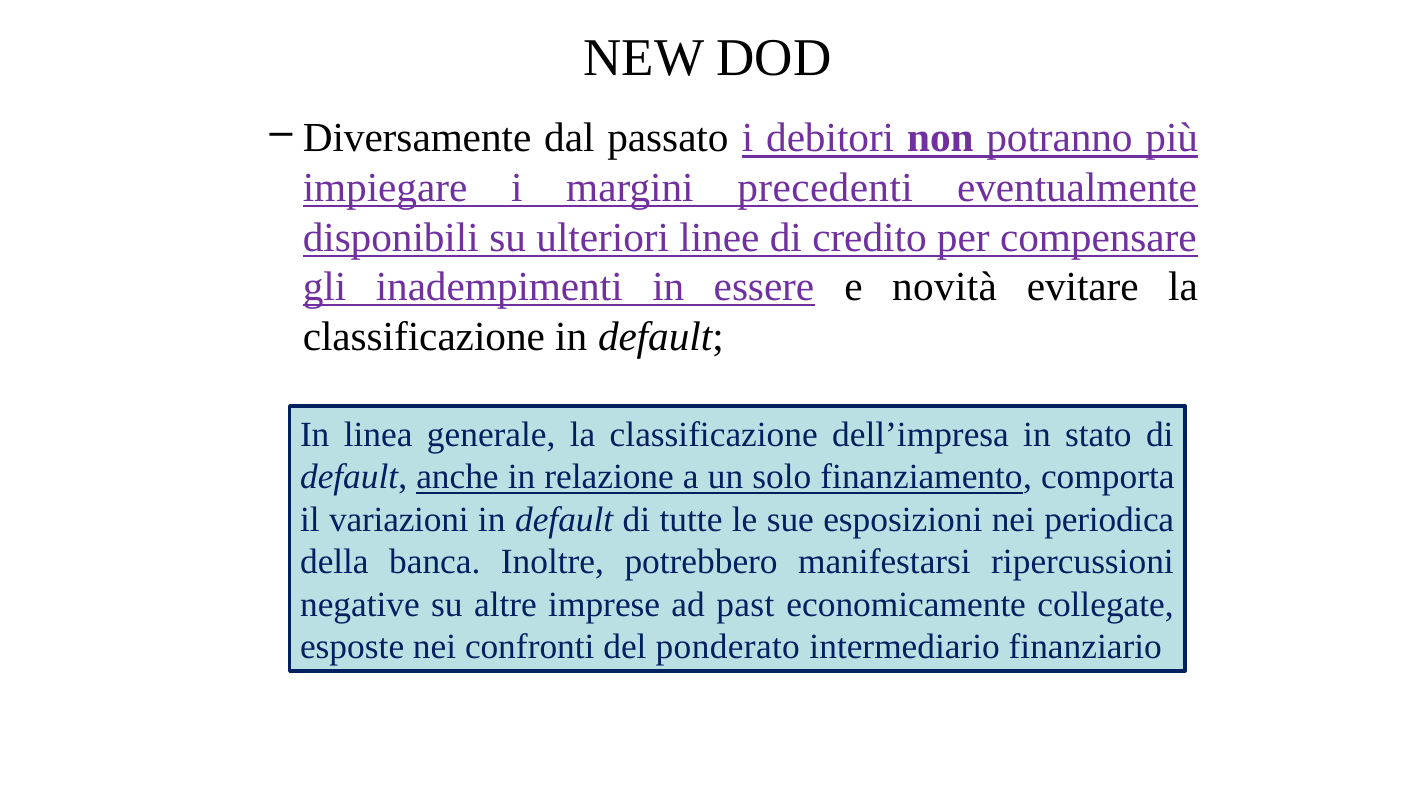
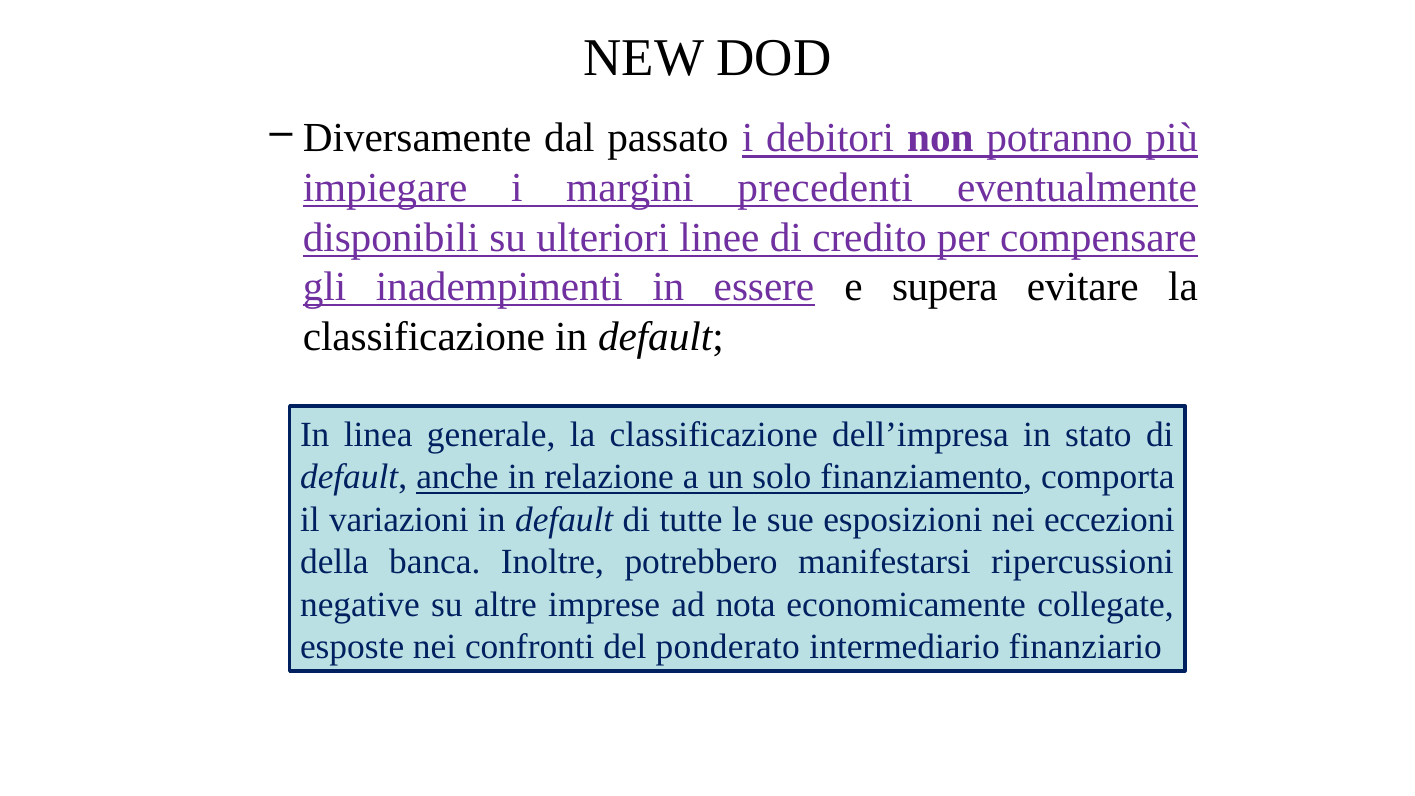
novità: novità -> supera (945, 287)
periodica: periodica -> eccezioni (1109, 520)
past: past -> nota (746, 605)
